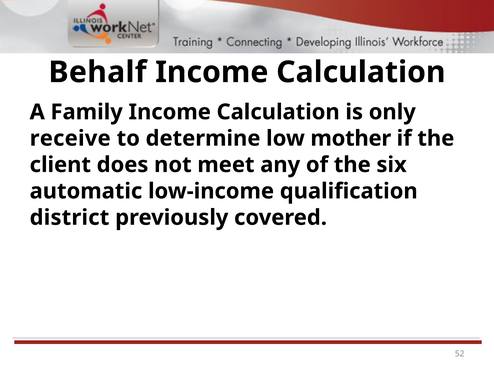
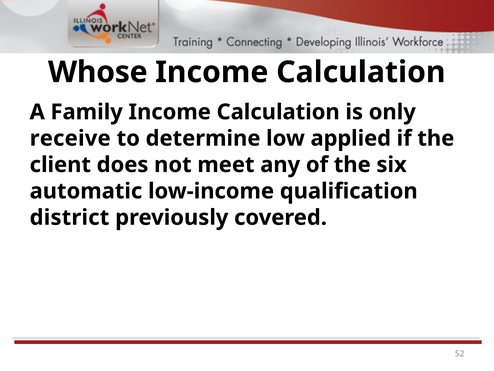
Behalf: Behalf -> Whose (98, 72)
mother: mother -> applied (351, 138)
